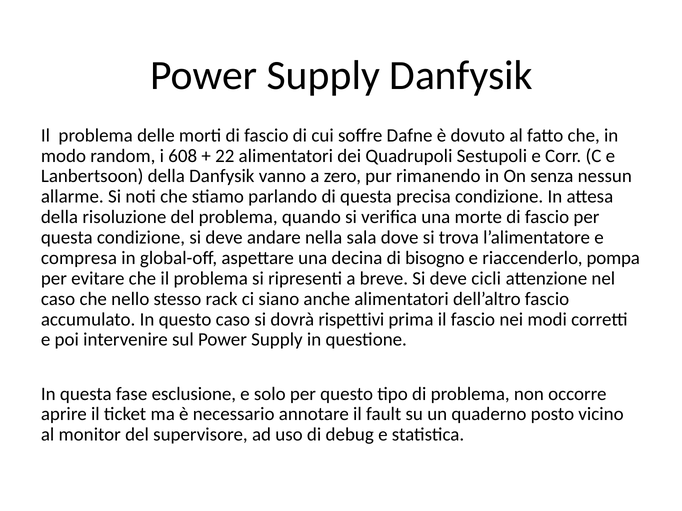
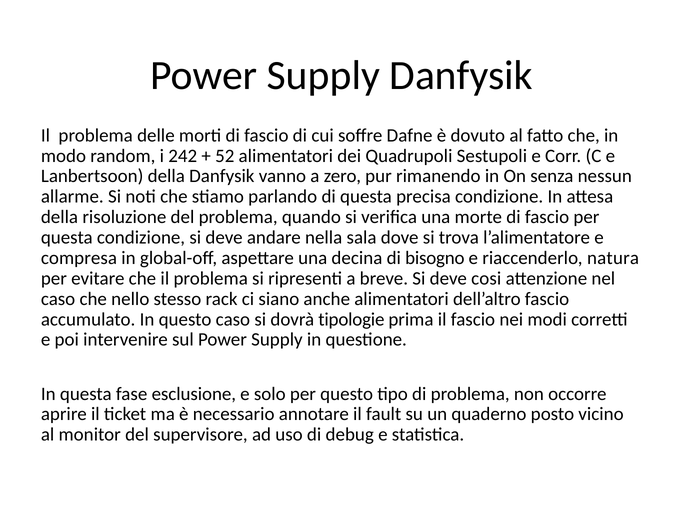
608: 608 -> 242 (183, 156)
22: 22 -> 52 (225, 156)
pompa: pompa -> natura (613, 258)
cicli: cicli -> cosi (486, 279)
rispettivi: rispettivi -> tipologie (351, 320)
